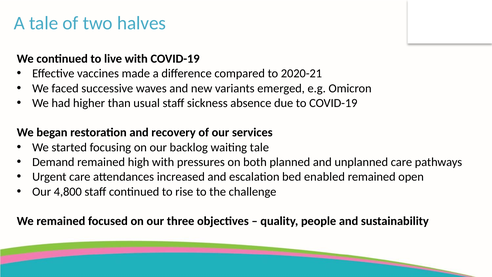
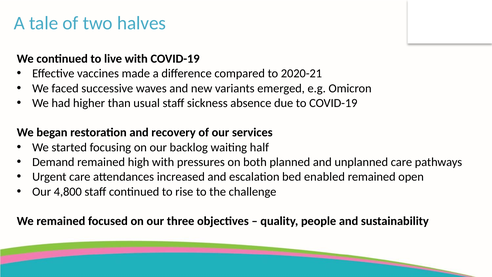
waiting tale: tale -> half (259, 147)
